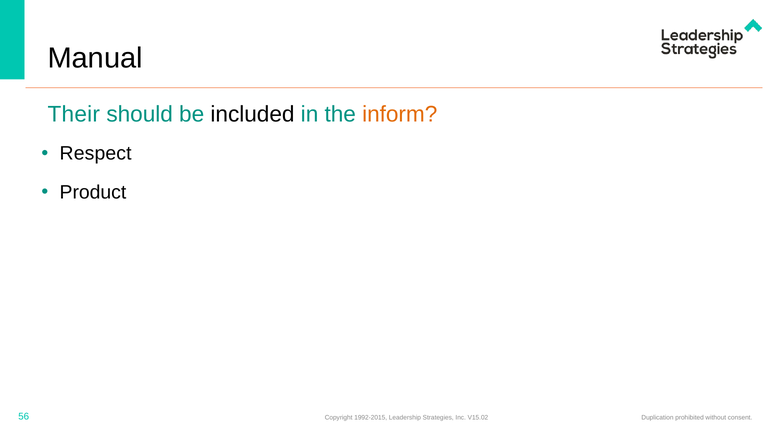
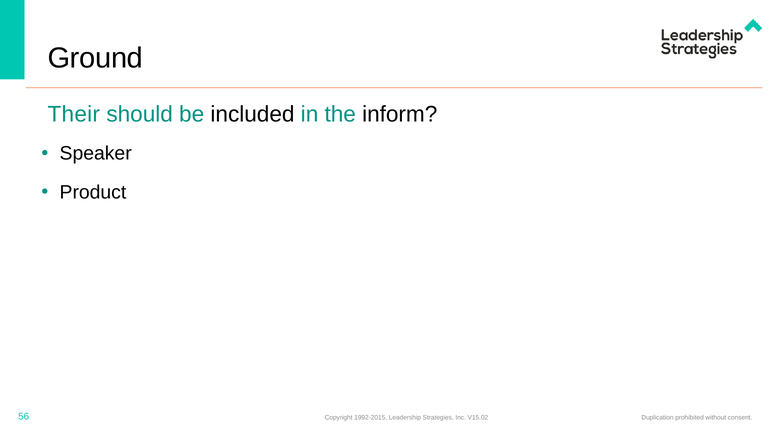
Manual: Manual -> Ground (95, 58)
inform colour: orange -> black (400, 114)
Respect: Respect -> Speaker (96, 154)
